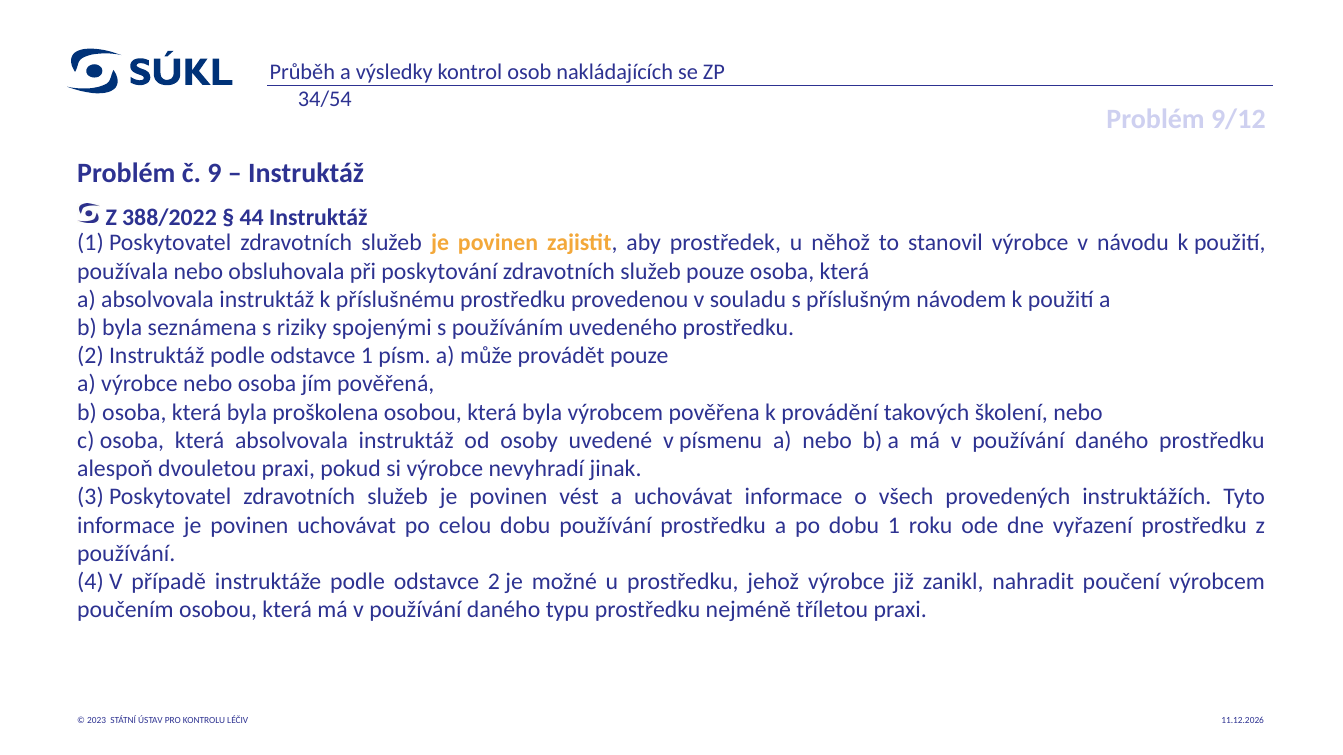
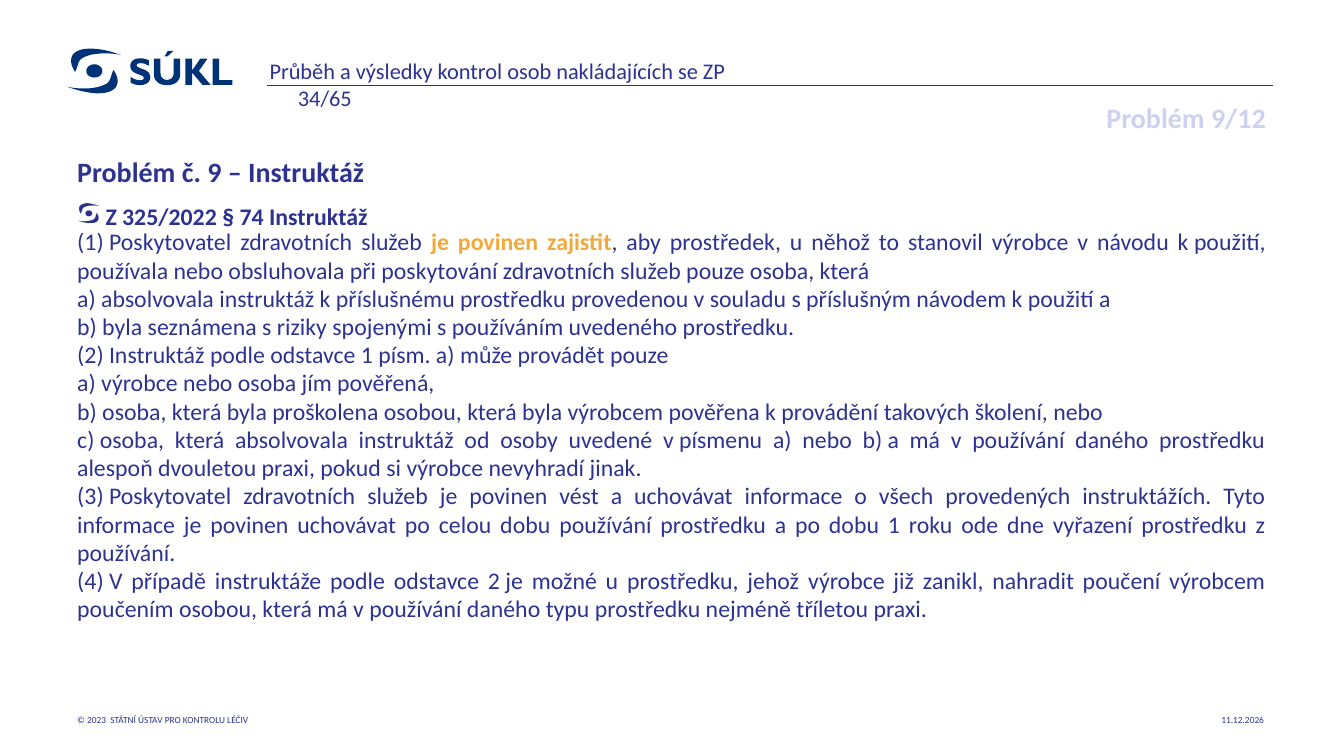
34/54: 34/54 -> 34/65 (325, 99)
388/2022: 388/2022 -> 325/2022 (169, 218)
44: 44 -> 74 (252, 218)
